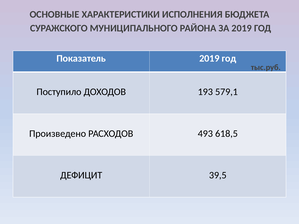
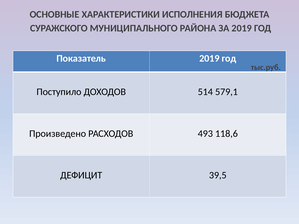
193: 193 -> 514 (205, 92)
618,5: 618,5 -> 118,6 (226, 134)
